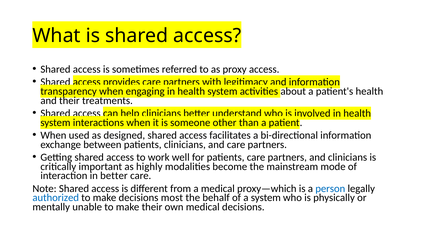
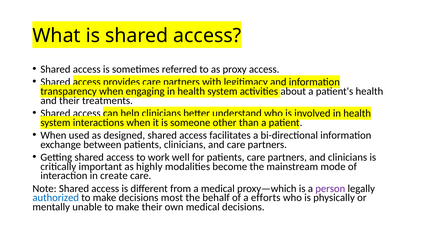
in better: better -> create (114, 175)
person colour: blue -> purple (330, 188)
a system: system -> efforts (266, 197)
